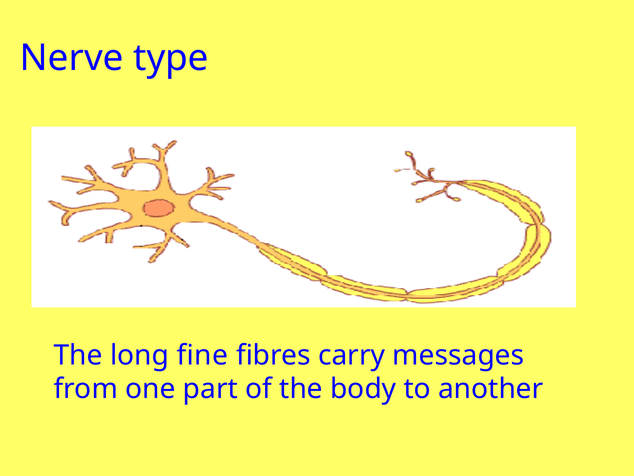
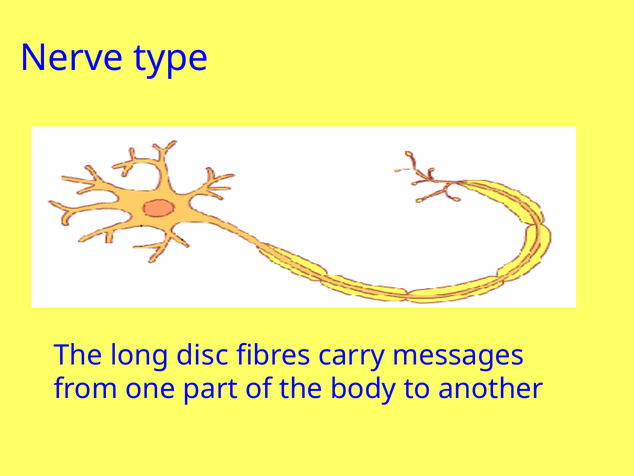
fine: fine -> disc (202, 355)
